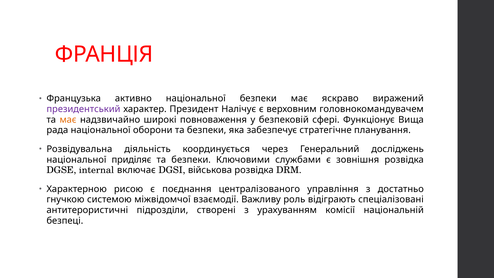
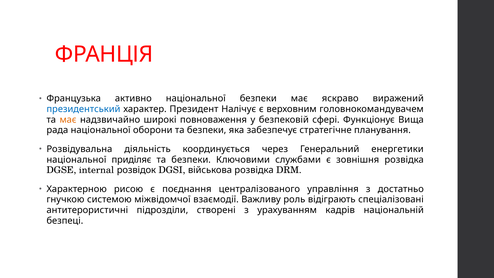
президентський colour: purple -> blue (83, 109)
досліджень: досліджень -> енергетики (398, 149)
включає: включає -> розвідок (136, 170)
комісії: комісії -> кадрів (340, 210)
